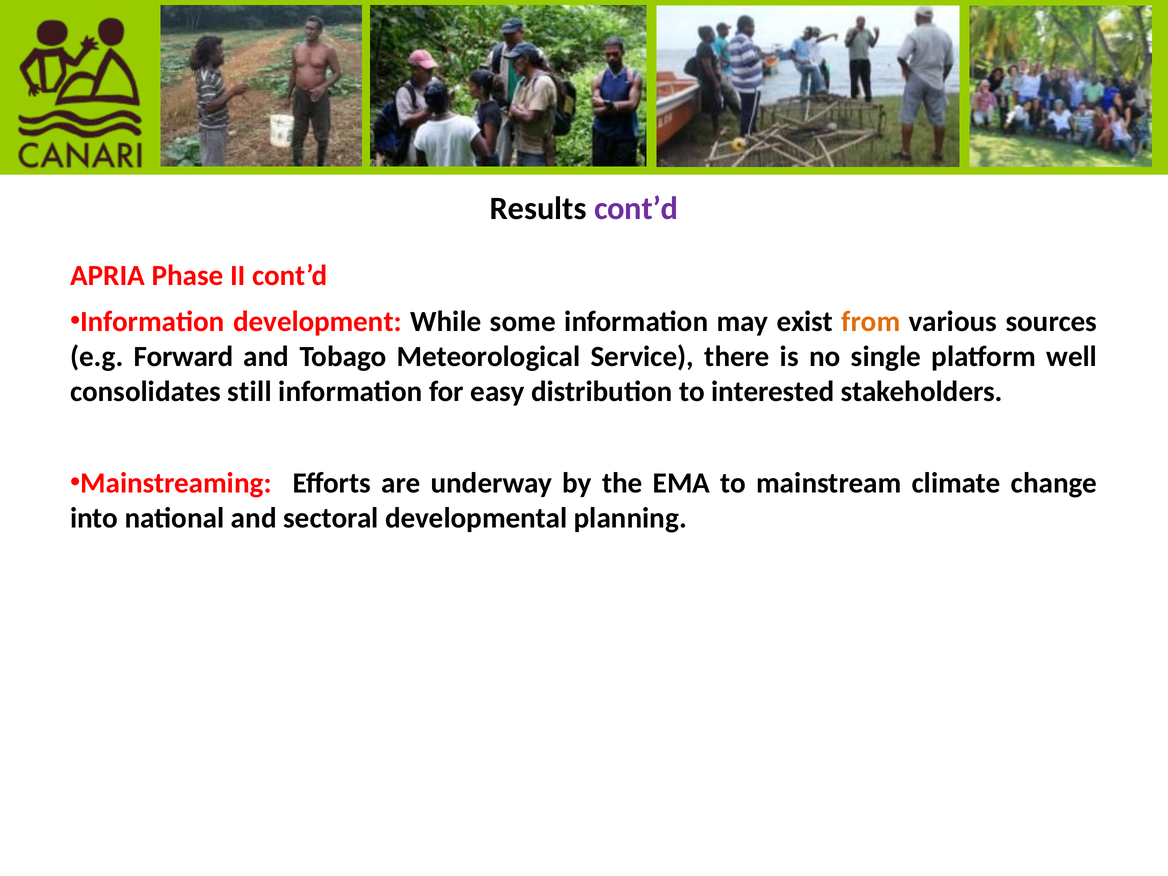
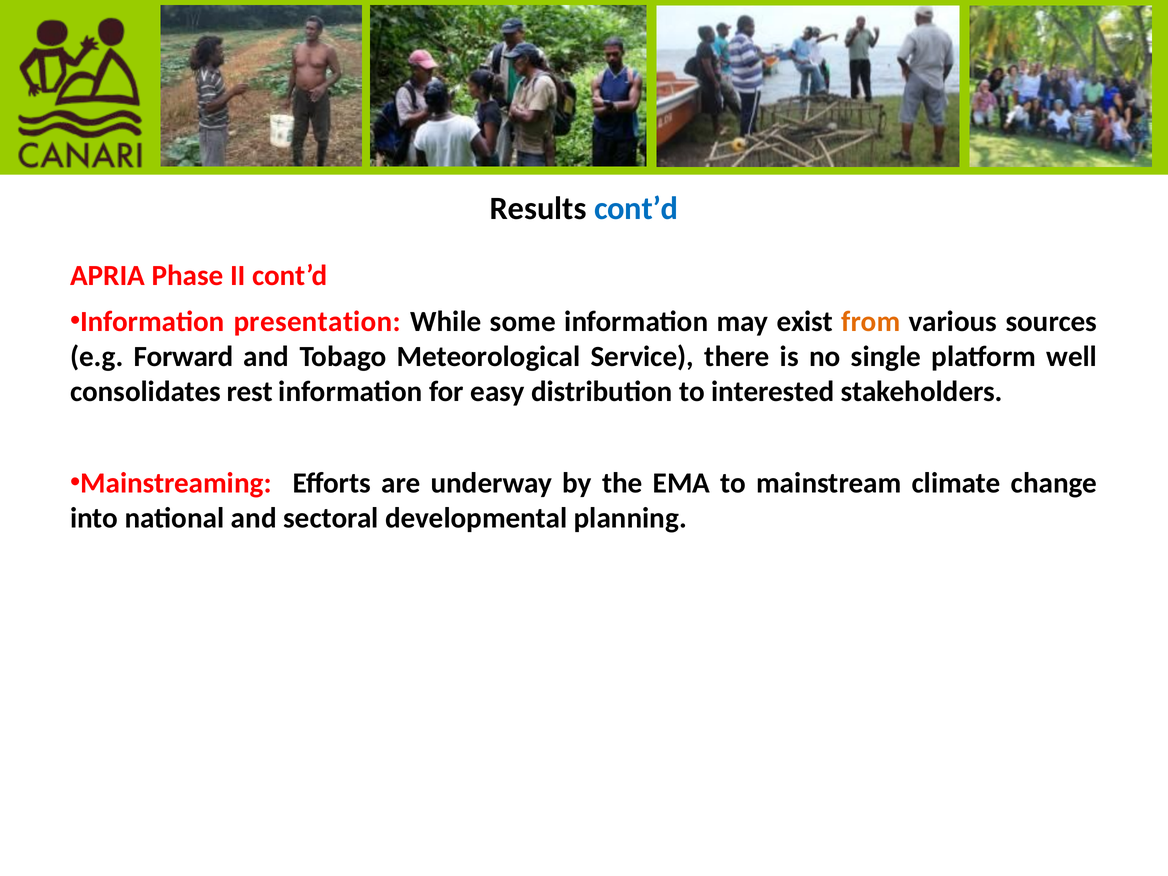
cont’d colour: purple -> blue (636, 208)
development: development -> presentation (317, 321)
still: still -> rest (250, 392)
